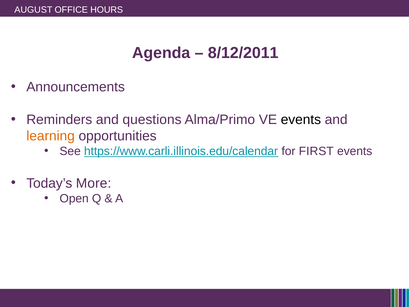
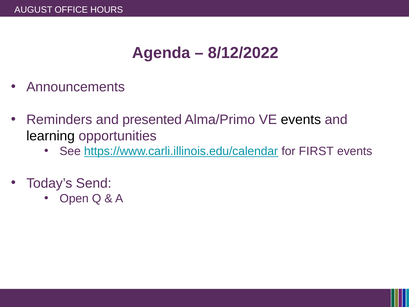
8/12/2011: 8/12/2011 -> 8/12/2022 (243, 53)
questions: questions -> presented (152, 120)
learning colour: orange -> black (51, 136)
More: More -> Send (94, 183)
